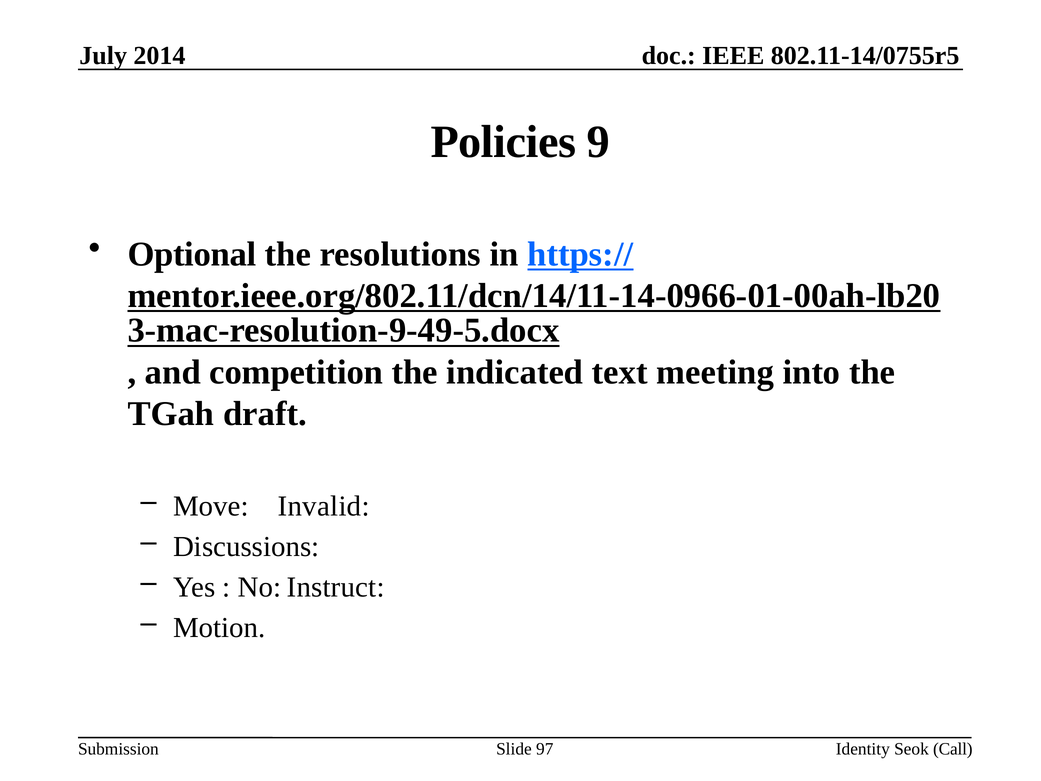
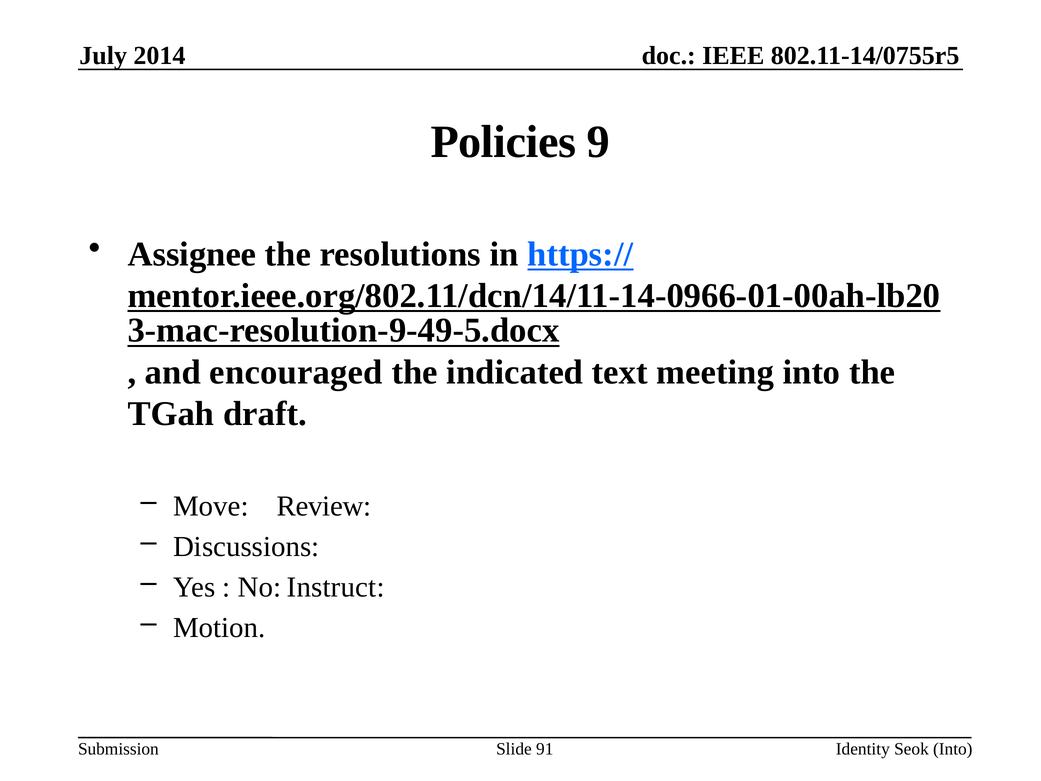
Optional: Optional -> Assignee (192, 254)
competition: competition -> encouraged (296, 372)
Invalid: Invalid -> Review (324, 506)
97: 97 -> 91 (545, 749)
Seok Call: Call -> Into (953, 749)
